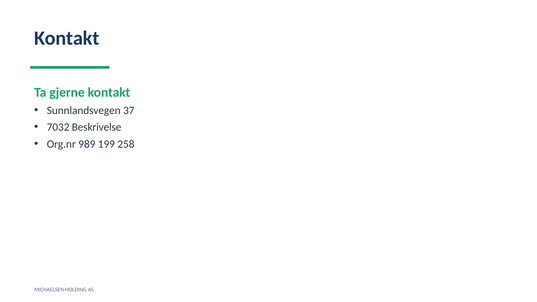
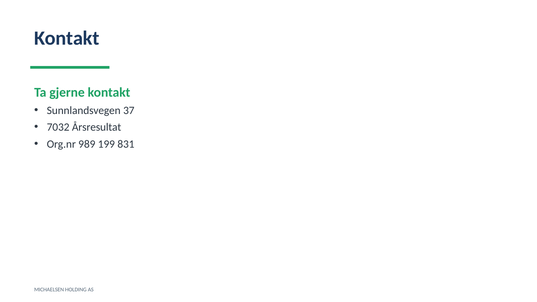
Beskrivelse: Beskrivelse -> Årsresultat (97, 127)
258: 258 -> 831 (126, 144)
